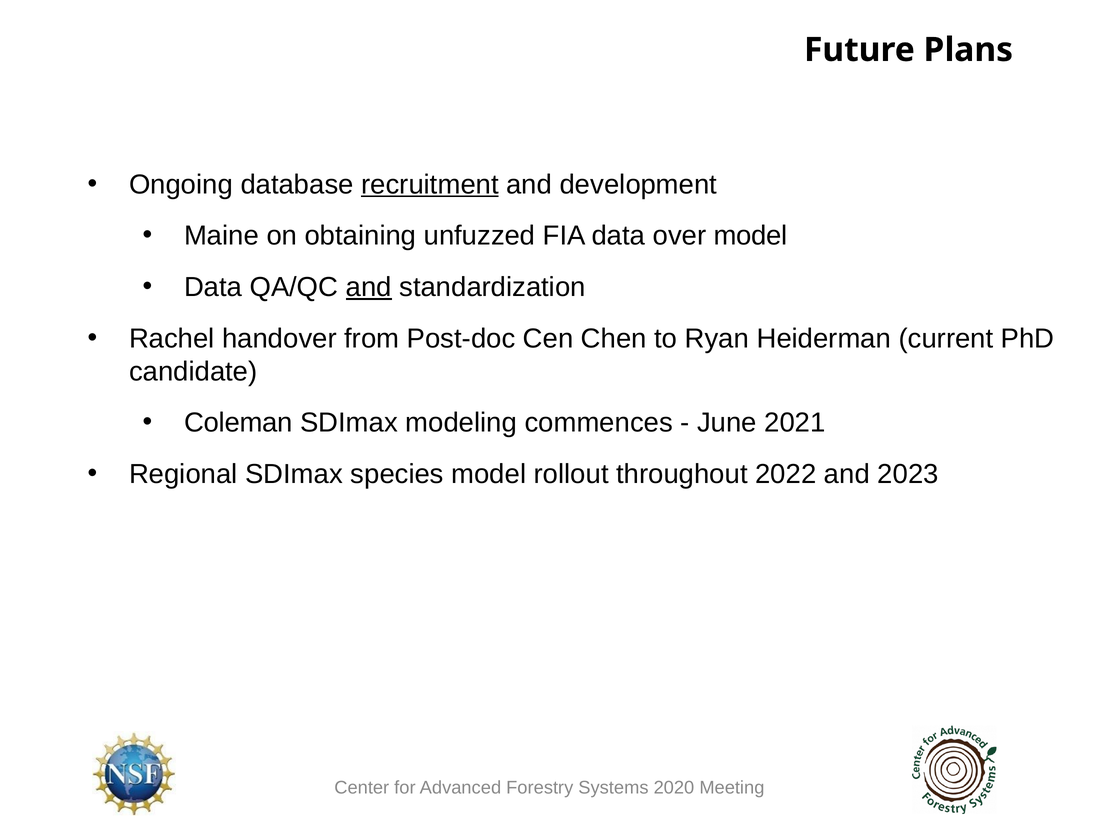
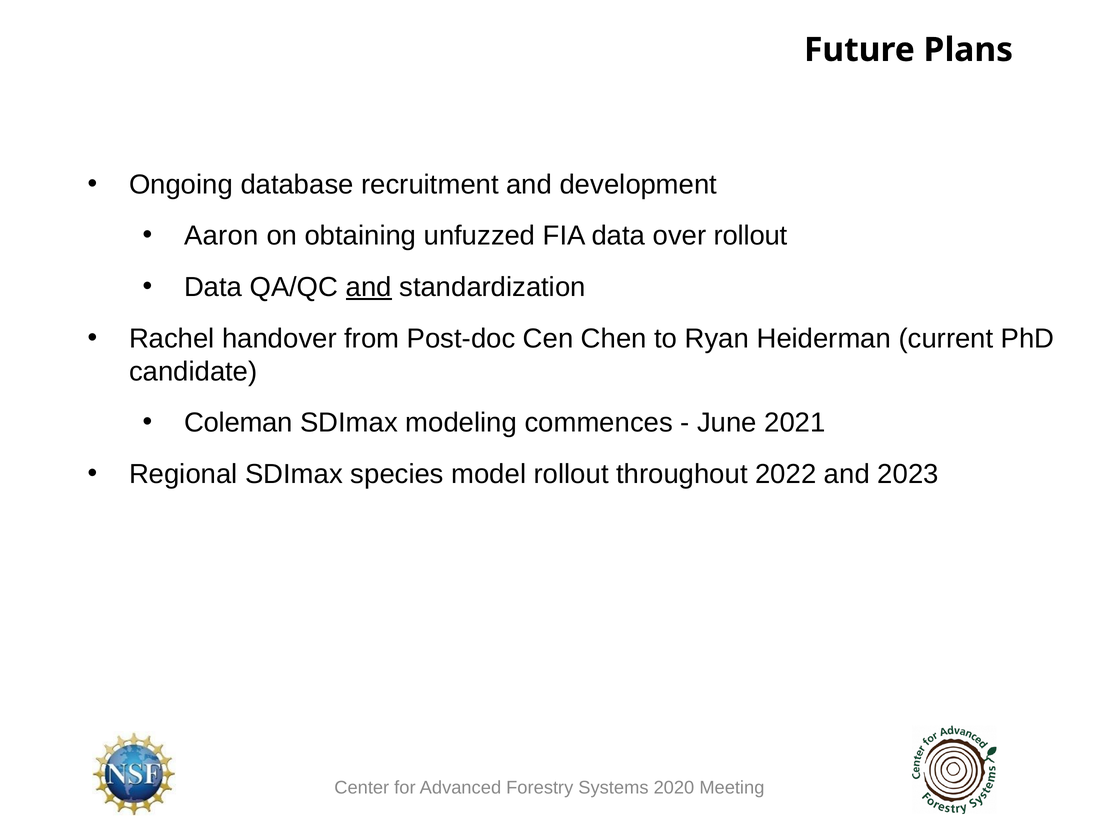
recruitment underline: present -> none (430, 185)
Maine: Maine -> Aaron (221, 236)
over model: model -> rollout (751, 236)
